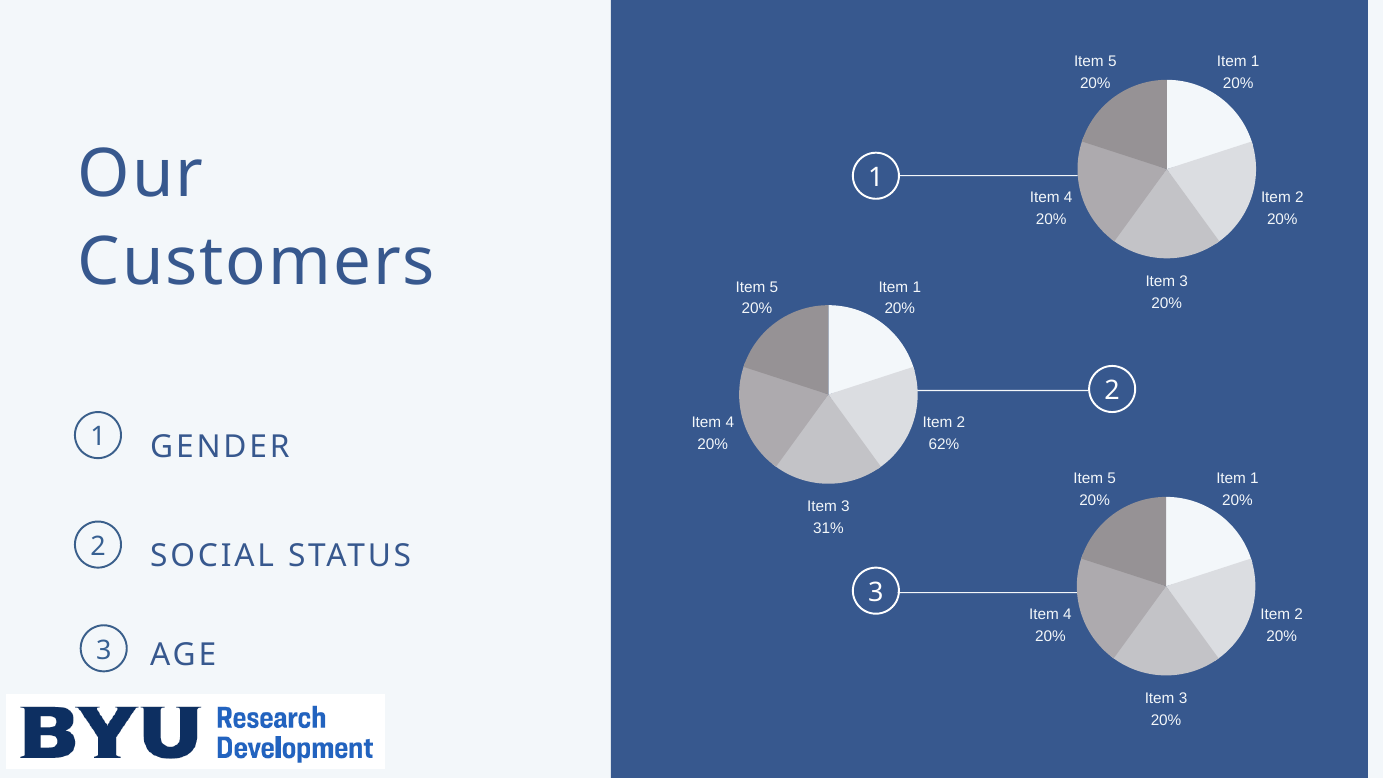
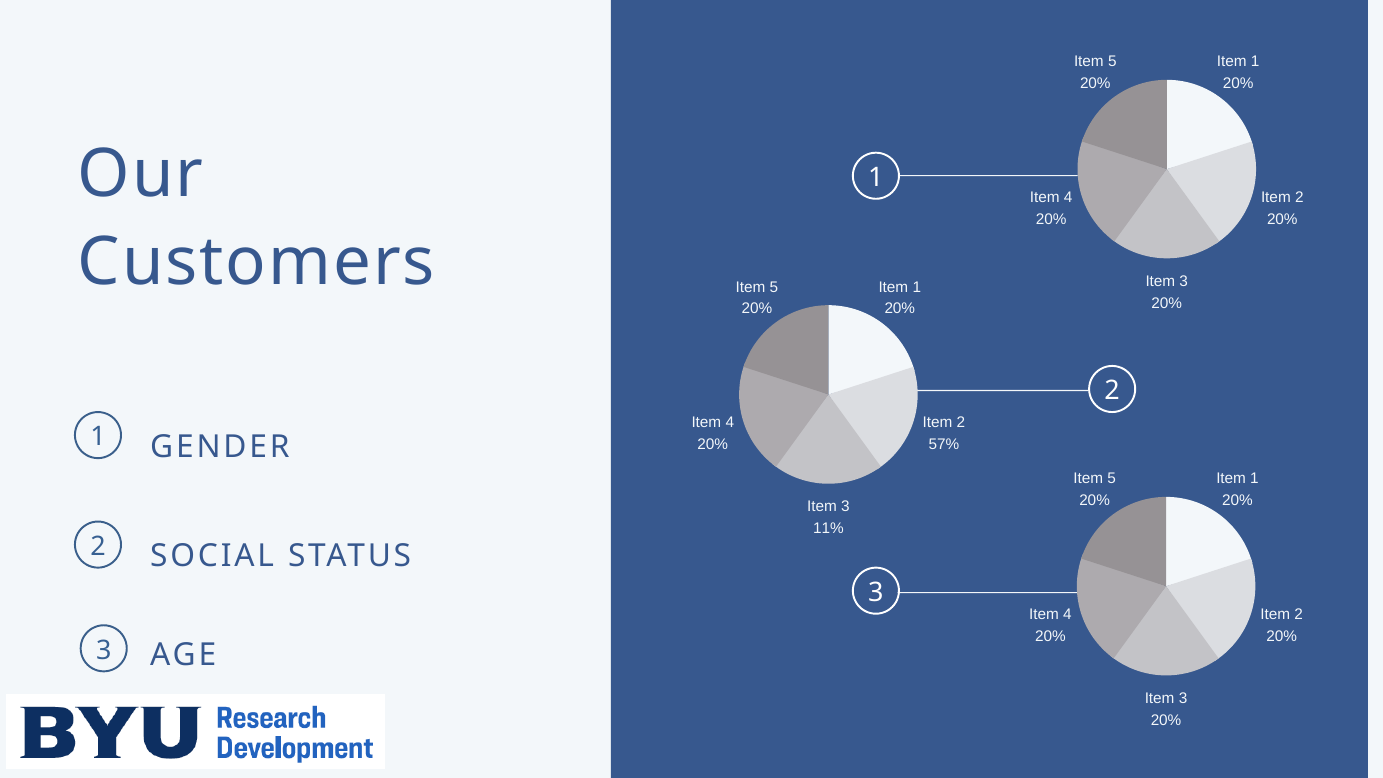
62%: 62% -> 57% (944, 444)
31%: 31% -> 11% (828, 528)
